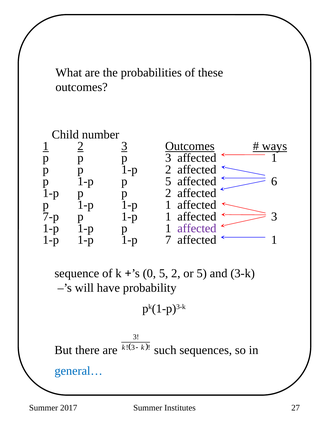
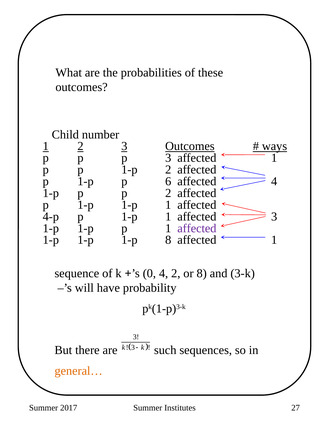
p 5: 5 -> 6 (168, 181)
affected 6: 6 -> 4 (274, 181)
7-p: 7-p -> 4-p (51, 216)
1-p 7: 7 -> 8 (168, 240)
0 5: 5 -> 4 (164, 273)
or 5: 5 -> 8 (202, 273)
general… colour: blue -> orange (79, 371)
